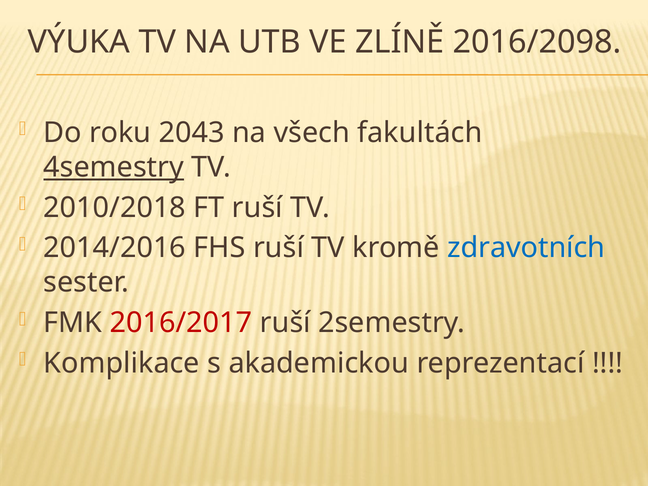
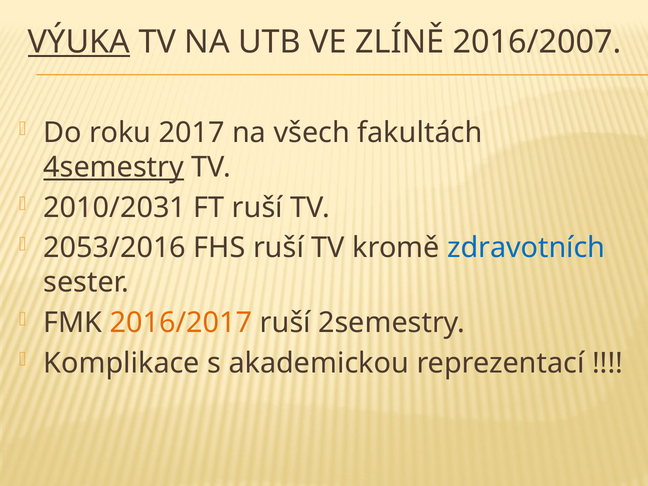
VÝUKA underline: none -> present (79, 42)
2016/2098: 2016/2098 -> 2016/2007 (537, 42)
2043: 2043 -> 2017 (192, 133)
2010/2018: 2010/2018 -> 2010/2031 (115, 208)
2014/2016: 2014/2016 -> 2053/2016 (115, 248)
2016/2017 colour: red -> orange (181, 323)
